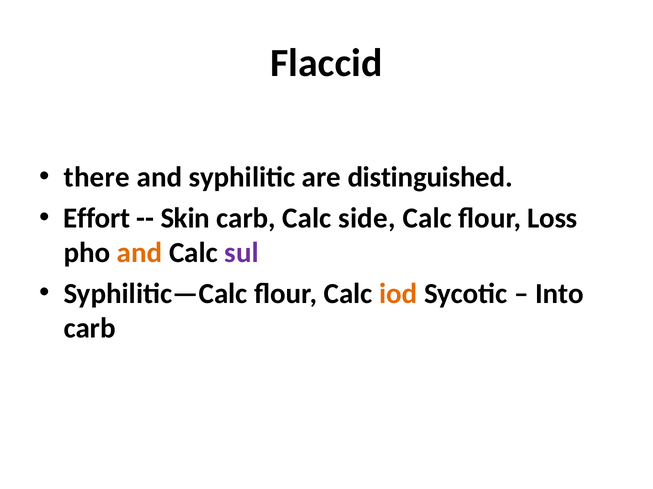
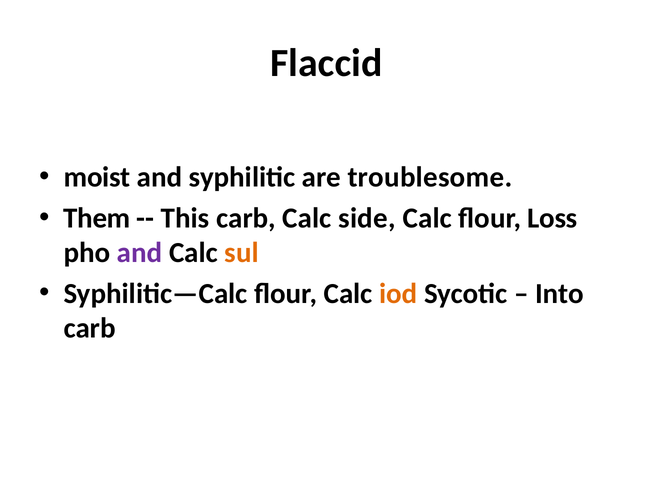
there: there -> moist (97, 178)
distinguished: distinguished -> troublesome (430, 178)
Effort: Effort -> Them (97, 218)
Skin: Skin -> This (185, 218)
and colour: orange -> purple (140, 253)
sul colour: purple -> orange (242, 253)
